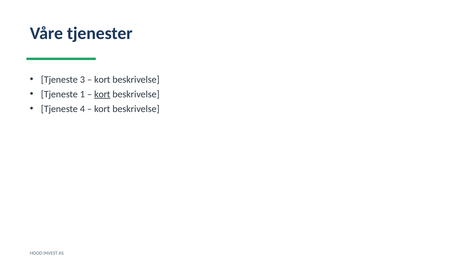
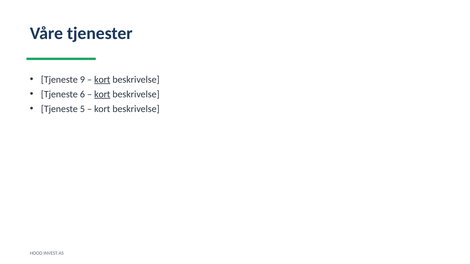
3: 3 -> 9 (82, 80)
kort underline: none -> present (102, 80)
1: 1 -> 6 (82, 94)
4: 4 -> 5 (82, 109)
